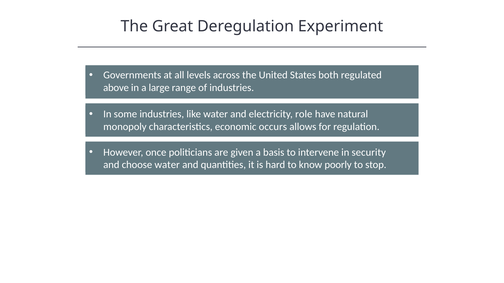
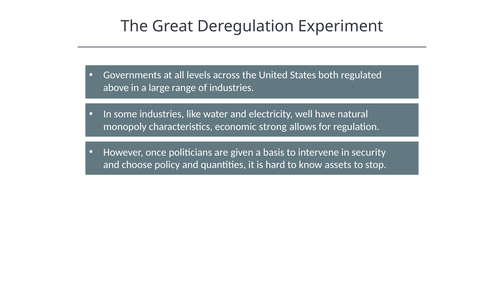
role: role -> well (304, 114)
occurs: occurs -> strong (273, 127)
choose water: water -> policy (167, 165)
poorly: poorly -> assets (338, 165)
